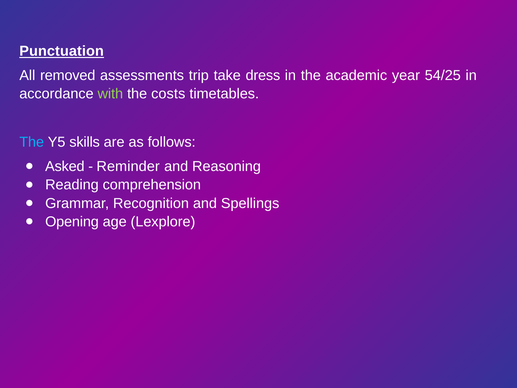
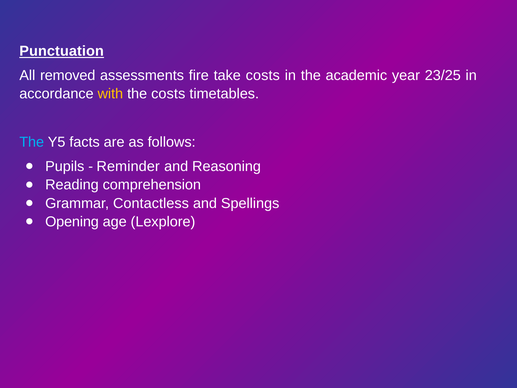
trip: trip -> fire (199, 75)
take dress: dress -> costs (263, 75)
54/25: 54/25 -> 23/25 (443, 75)
with colour: light green -> yellow (110, 94)
skills: skills -> facts (85, 142)
Asked: Asked -> Pupils (65, 166)
Recognition: Recognition -> Contactless (151, 203)
